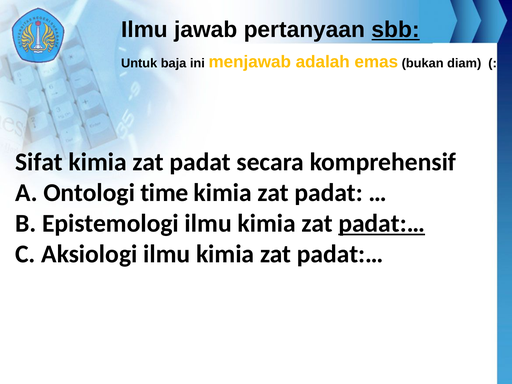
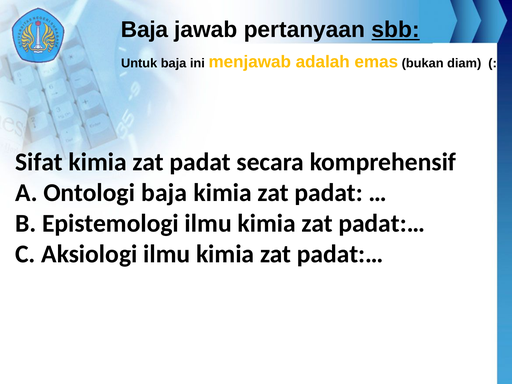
Ilmu: Ilmu -> Baja (145, 30)
Ontologi time: time -> baja (164, 193)
padat:… underline: present -> none (382, 223)
